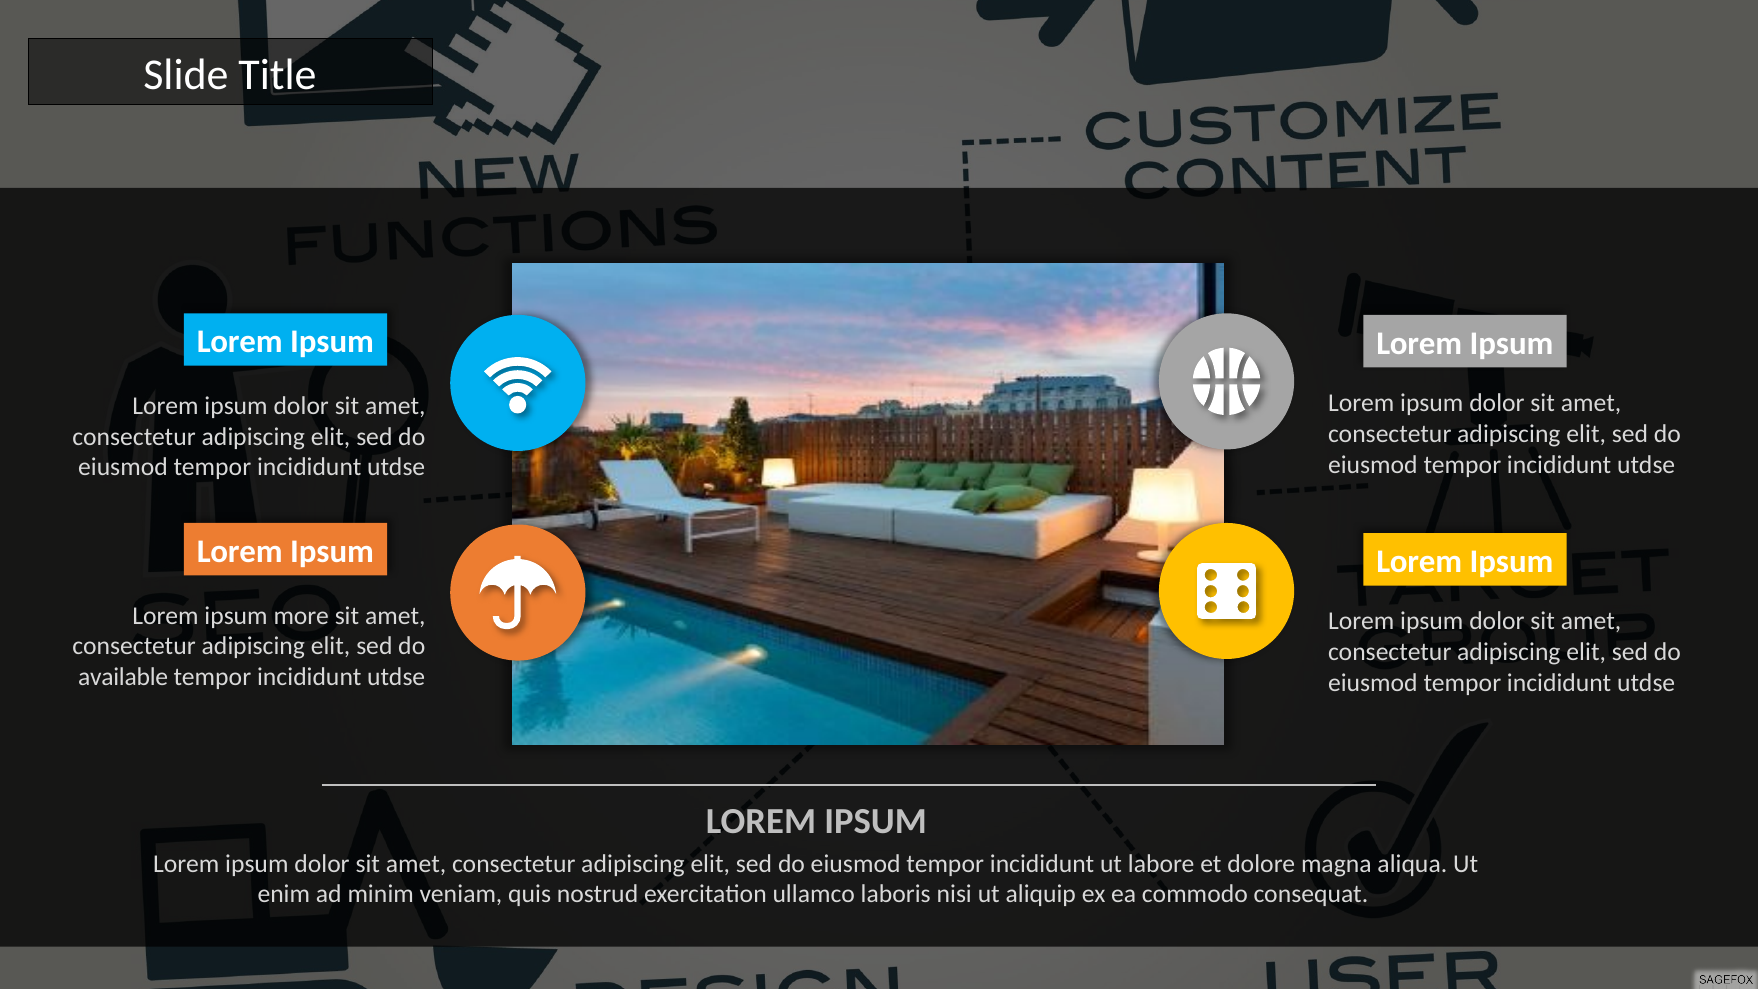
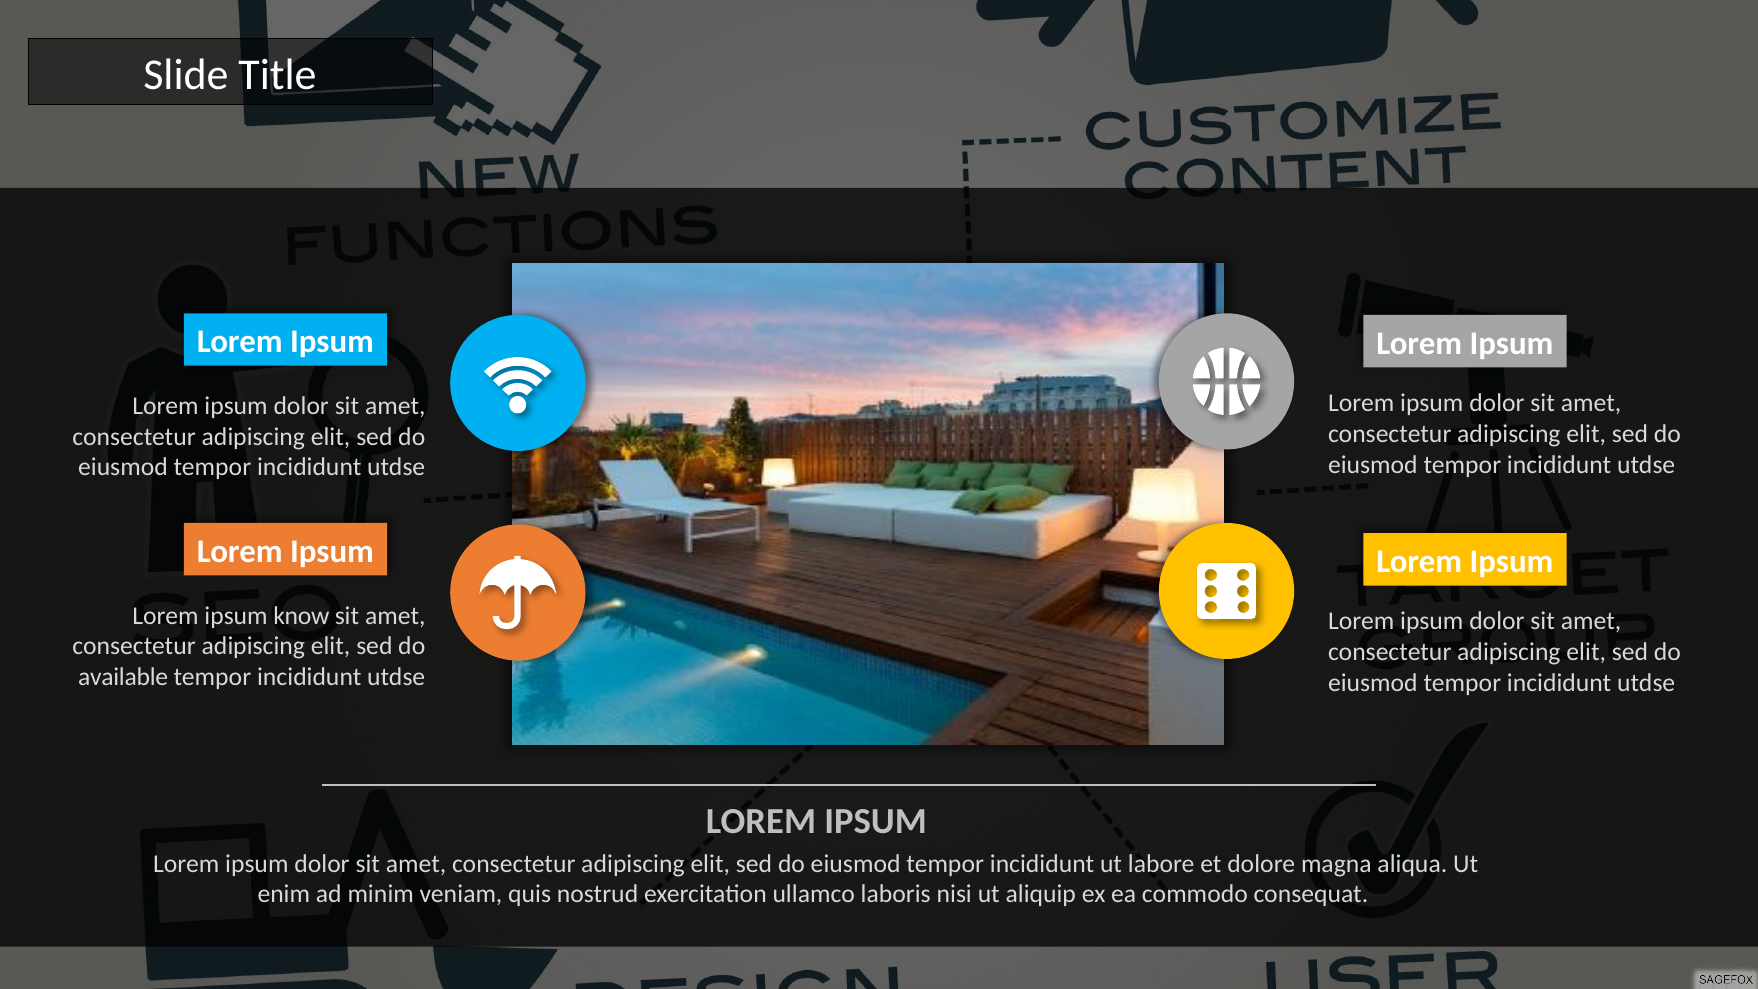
more: more -> know (301, 615)
